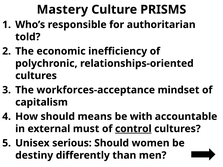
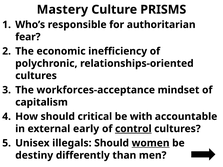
told: told -> fear (28, 37)
means: means -> critical (95, 117)
must: must -> early (86, 129)
serious: serious -> illegals (72, 143)
women underline: none -> present (151, 143)
